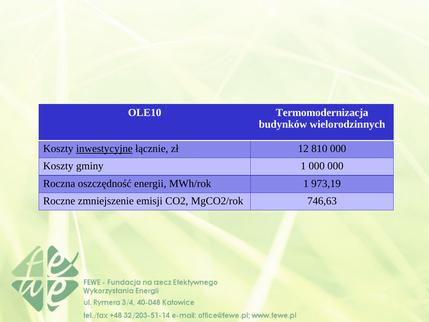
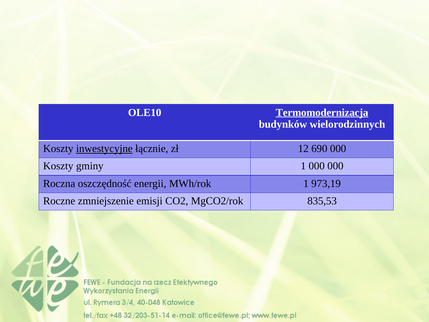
Termomodernizacja underline: none -> present (322, 112)
810: 810 -> 690 (319, 149)
746,63: 746,63 -> 835,53 (322, 201)
